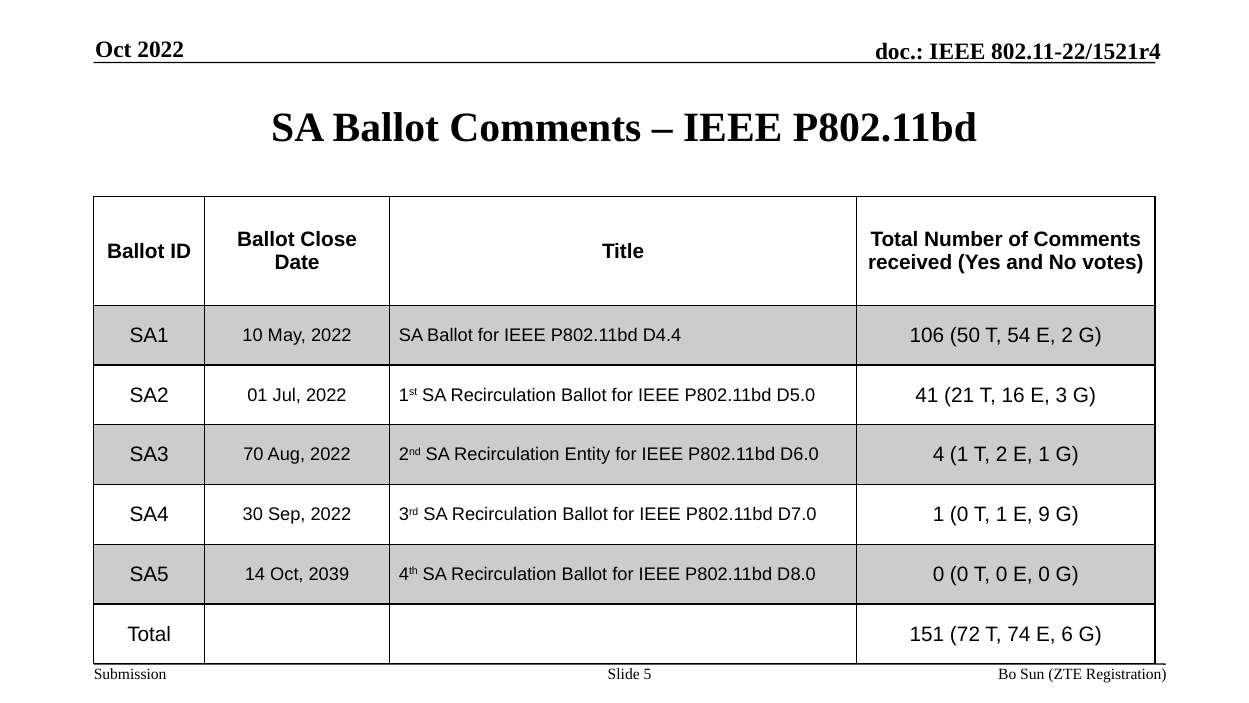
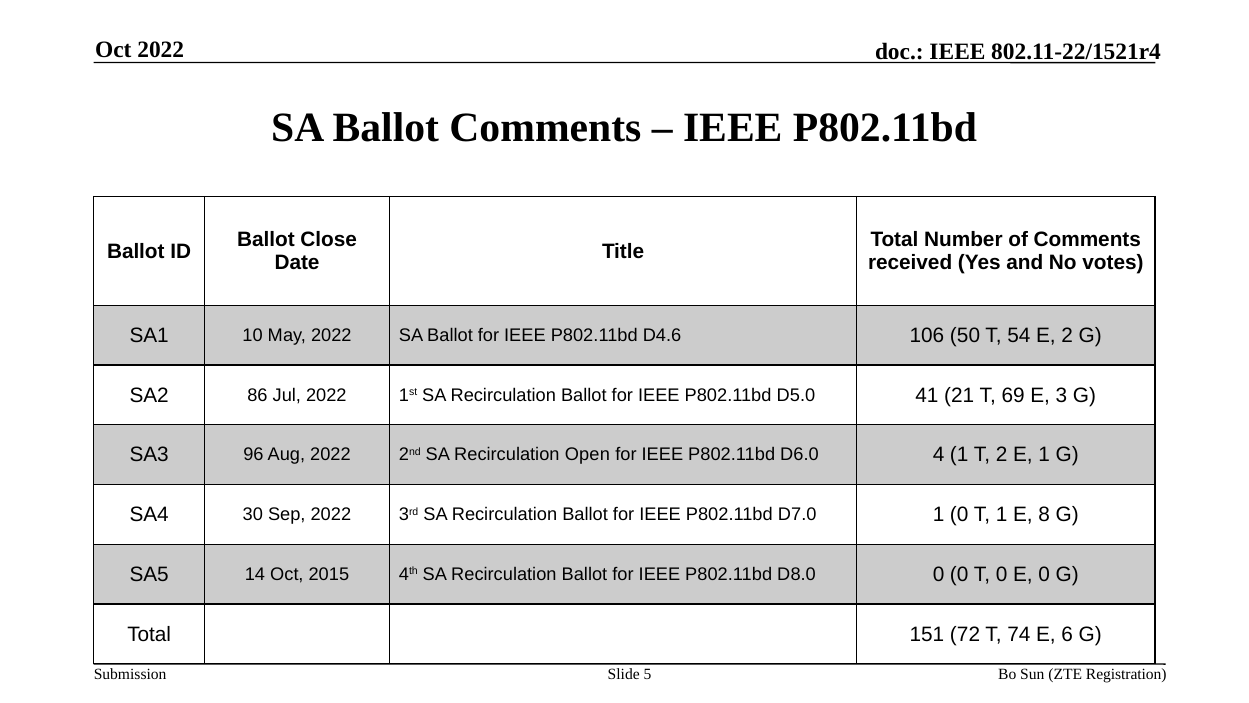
D4.4: D4.4 -> D4.6 (662, 335)
01: 01 -> 86 (257, 395)
16: 16 -> 69 (1013, 395)
70: 70 -> 96 (253, 455)
Entity: Entity -> Open (587, 455)
9: 9 -> 8 (1044, 514)
2039: 2039 -> 2015 (329, 574)
